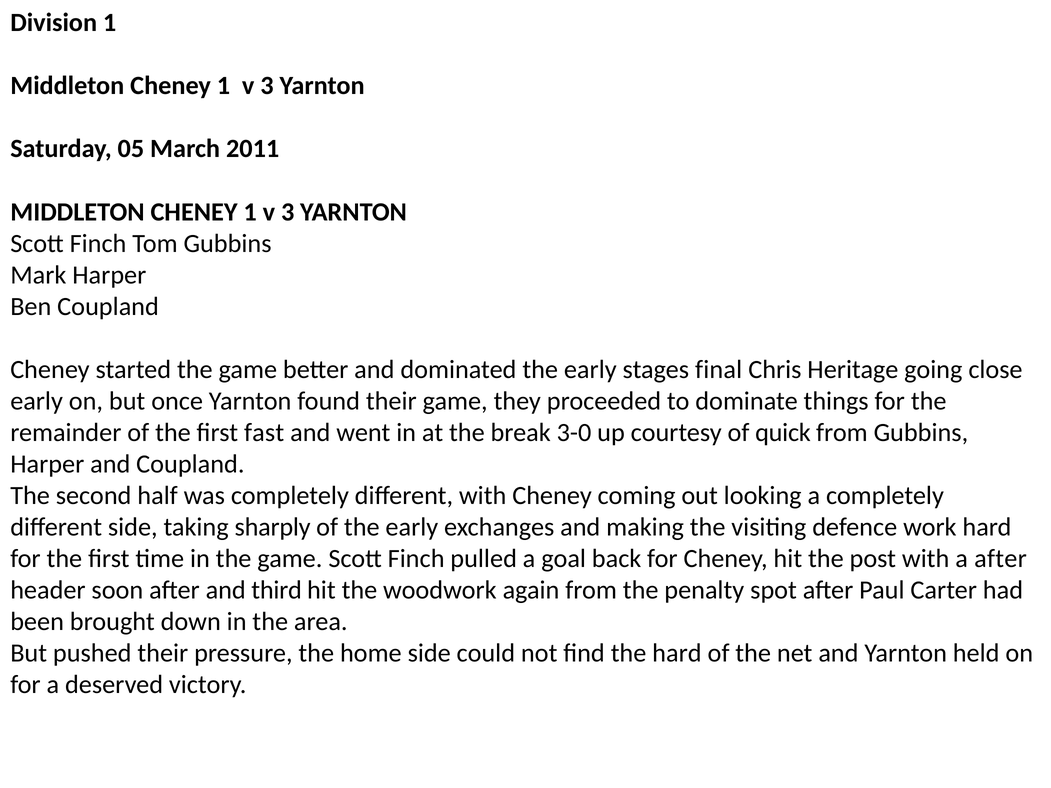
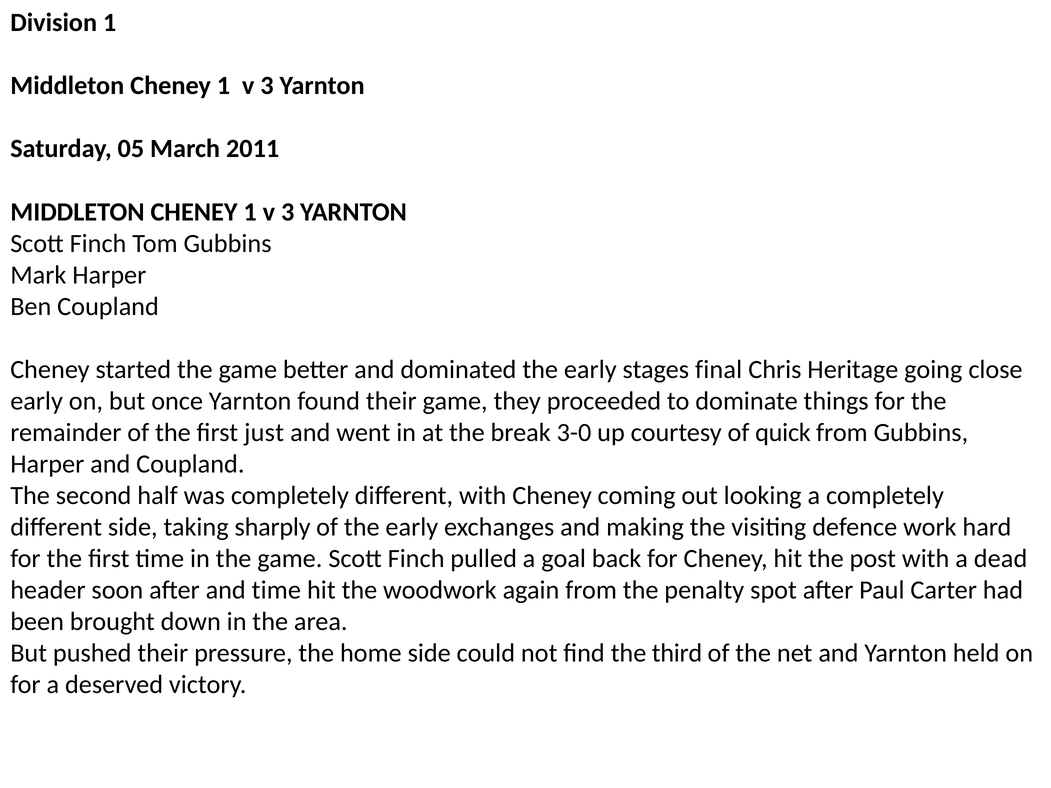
fast: fast -> just (264, 433)
a after: after -> dead (1001, 559)
and third: third -> time (276, 590)
the hard: hard -> third (677, 653)
